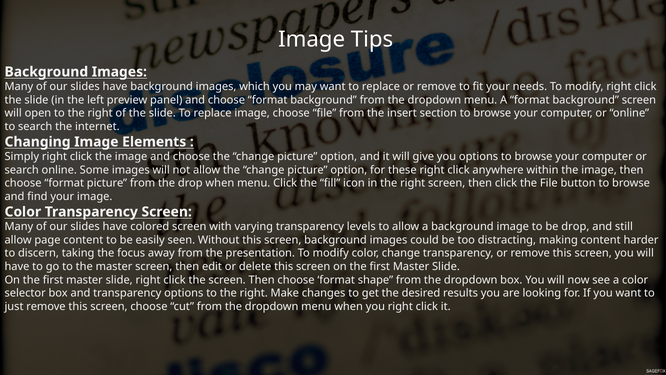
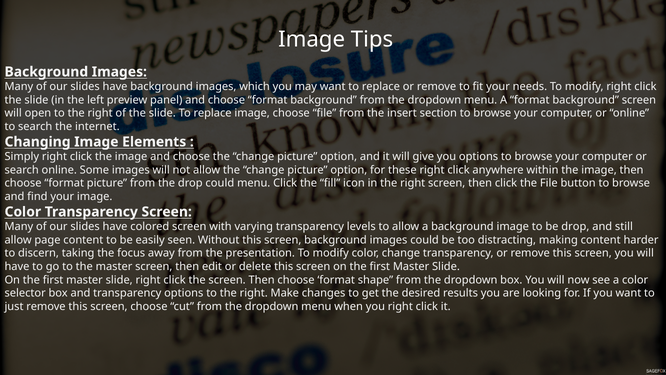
drop when: when -> could (220, 183)
